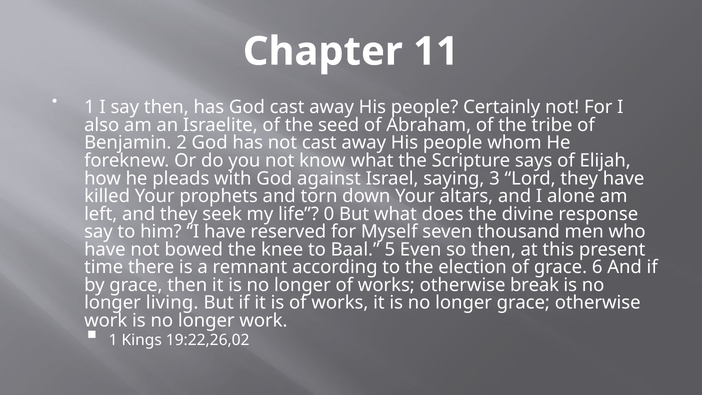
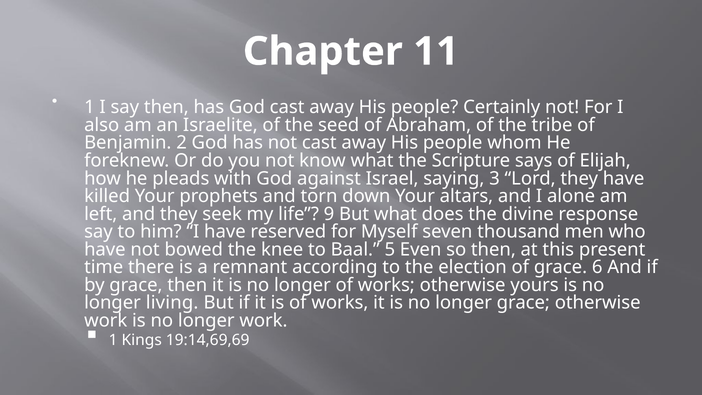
0: 0 -> 9 (329, 214)
break: break -> yours (534, 285)
19:22,26,02: 19:22,26,02 -> 19:14,69,69 (208, 340)
